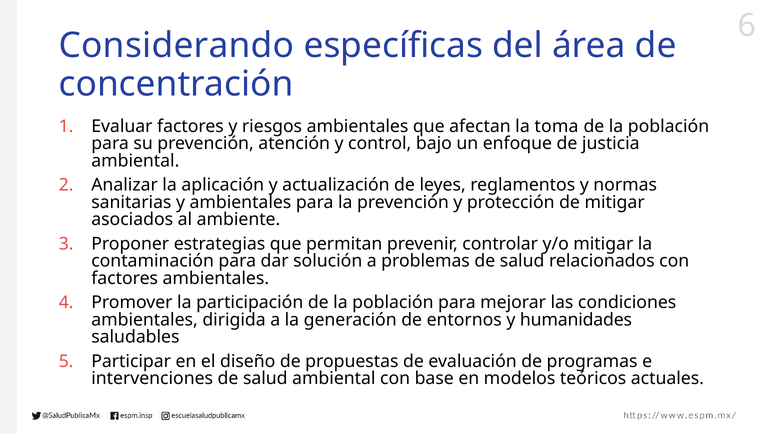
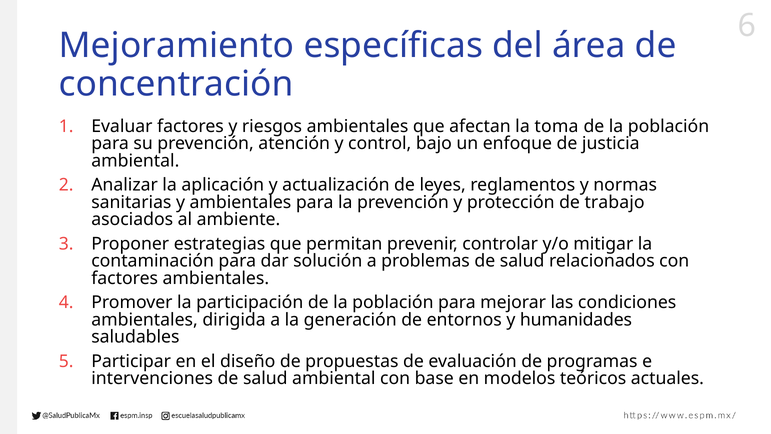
Considerando: Considerando -> Mejoramiento (177, 46)
de mitigar: mitigar -> trabajo (615, 202)
